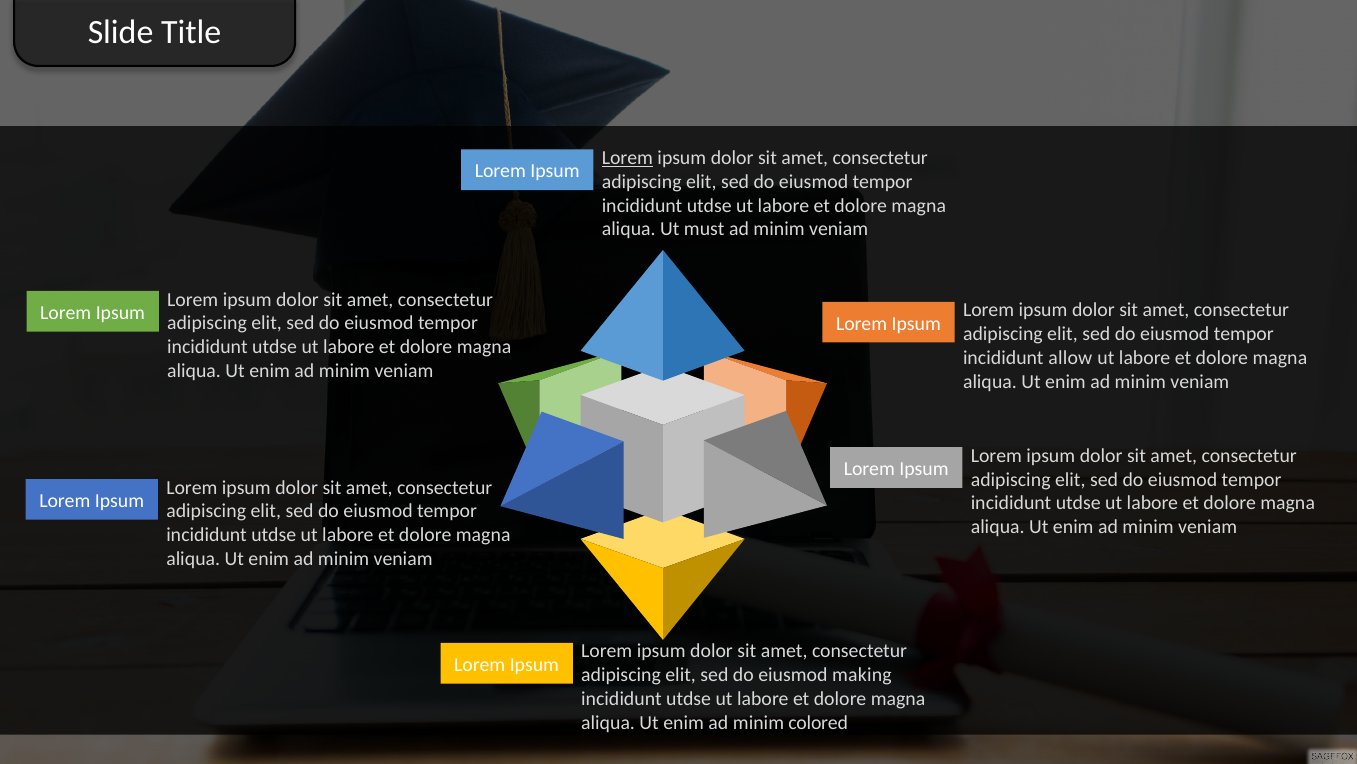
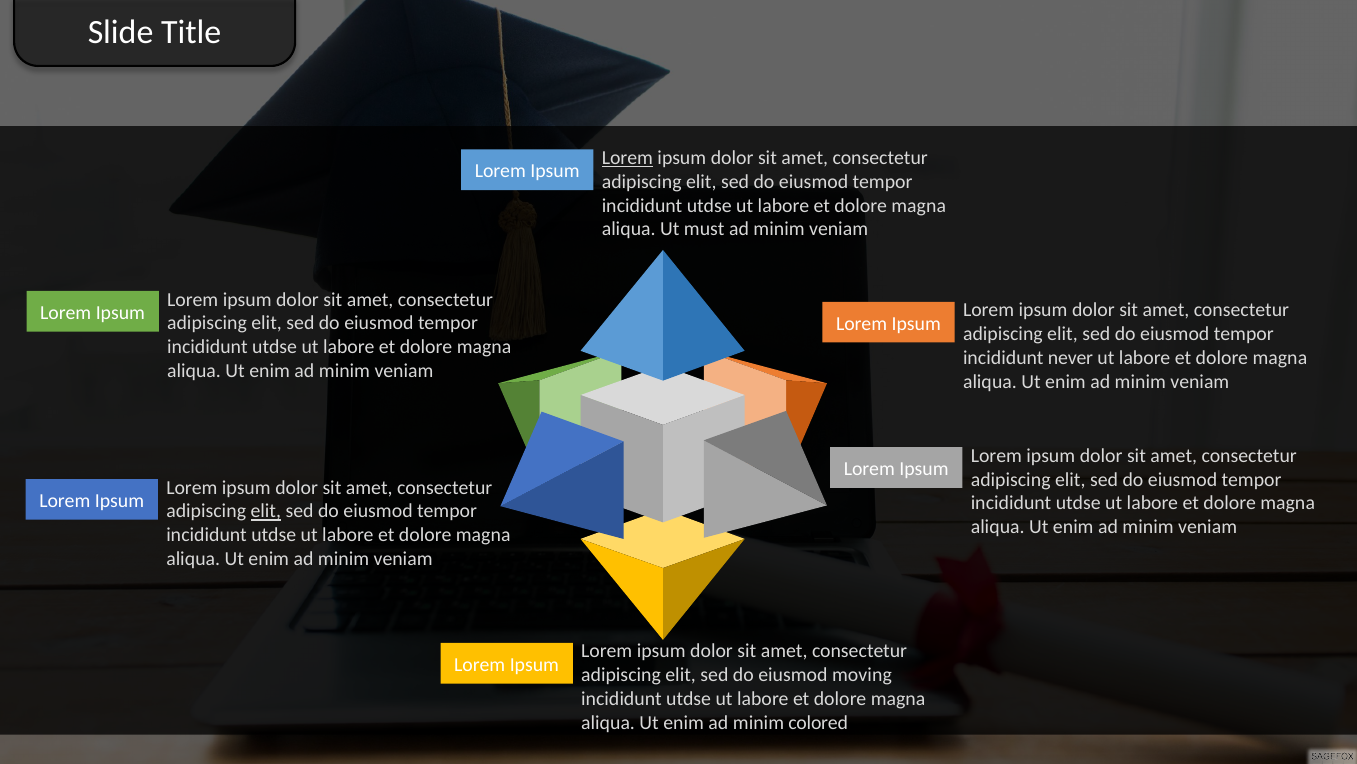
allow: allow -> never (1071, 358)
elit underline: none -> present (266, 511)
making: making -> moving (862, 675)
